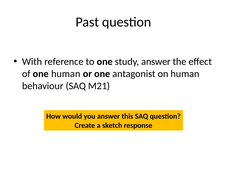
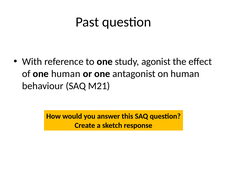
study answer: answer -> agonist (156, 62)
